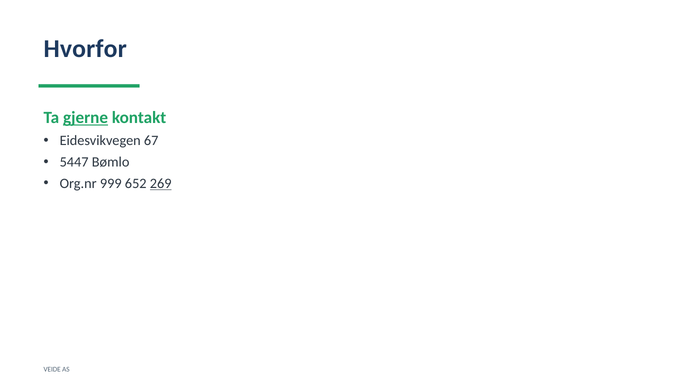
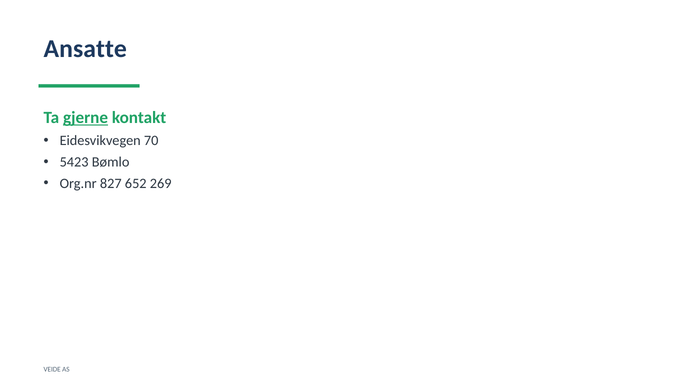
Hvorfor: Hvorfor -> Ansatte (85, 49)
67: 67 -> 70 (151, 141)
5447: 5447 -> 5423 (74, 162)
999: 999 -> 827 (111, 184)
269 underline: present -> none (161, 184)
